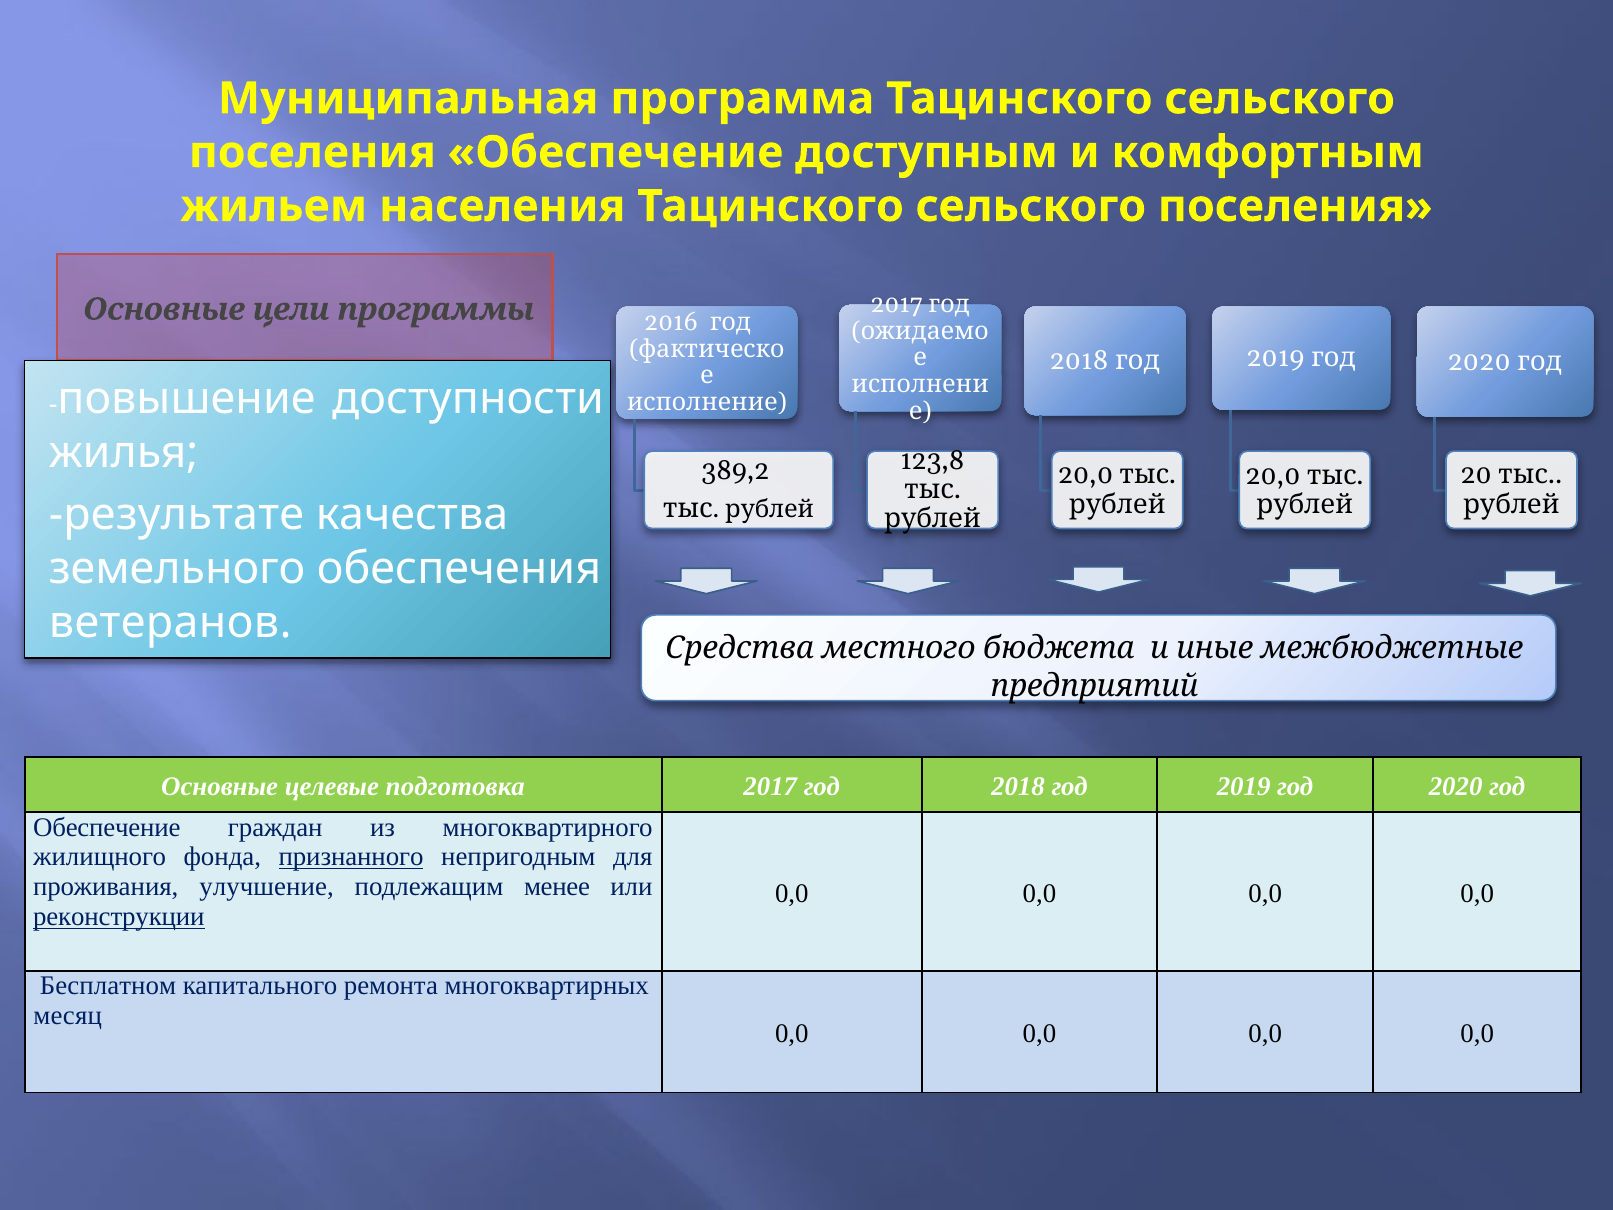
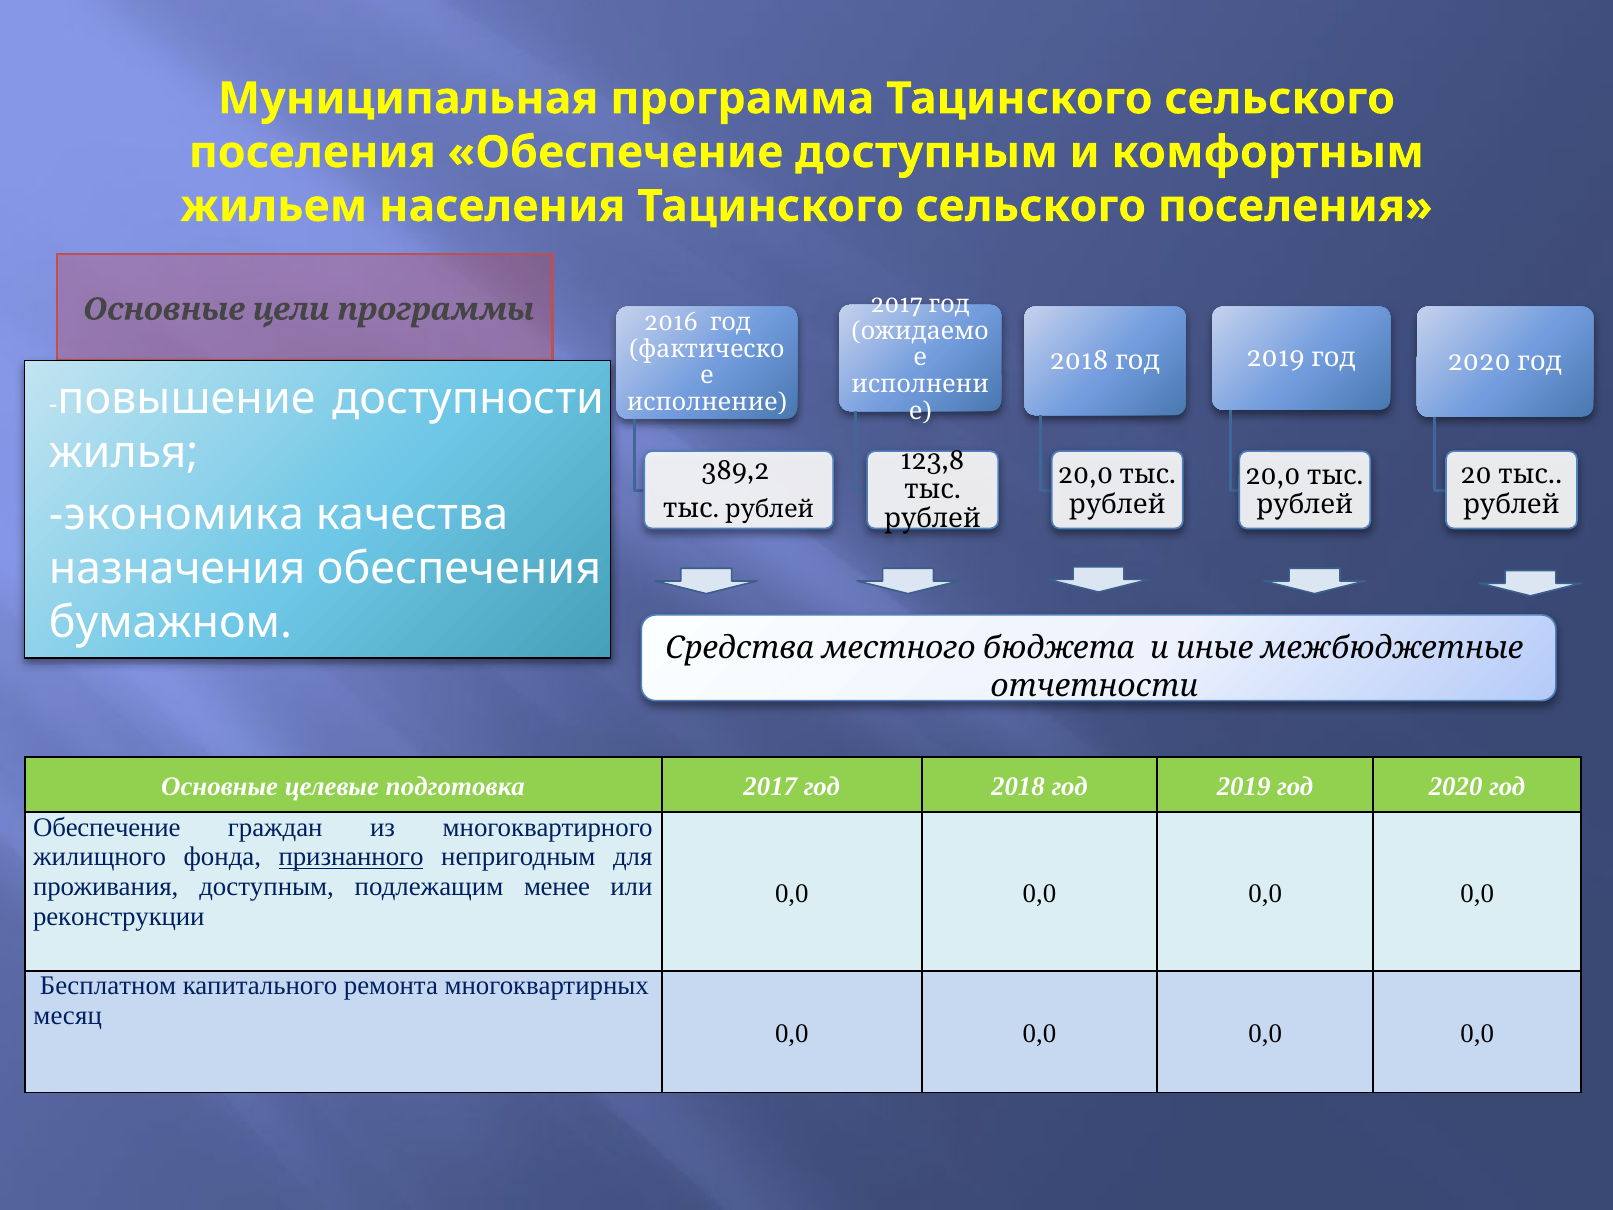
результате: результате -> экономика (176, 515)
земельного: земельного -> назначения (177, 569)
ветеранов: ветеранов -> бумажном (170, 623)
предприятий: предприятий -> отчетности (1094, 686)
проживания улучшение: улучшение -> доступным (267, 887)
реконструкции underline: present -> none (119, 917)
